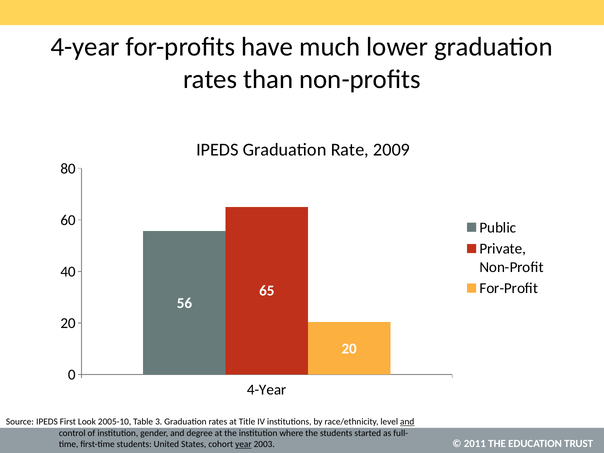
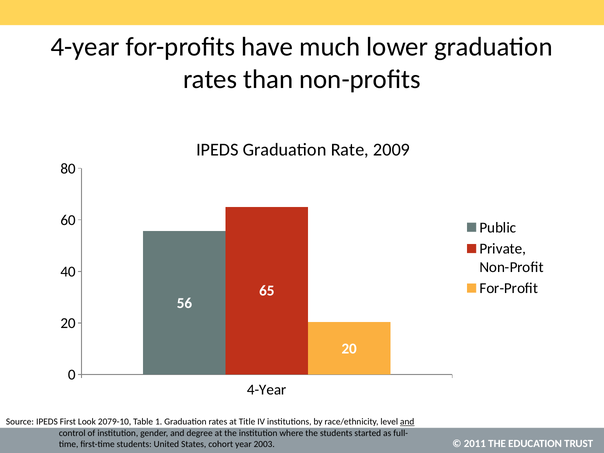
2005-10: 2005-10 -> 2079-10 (115, 422)
3: 3 -> 1 (159, 422)
year underline: present -> none (243, 444)
